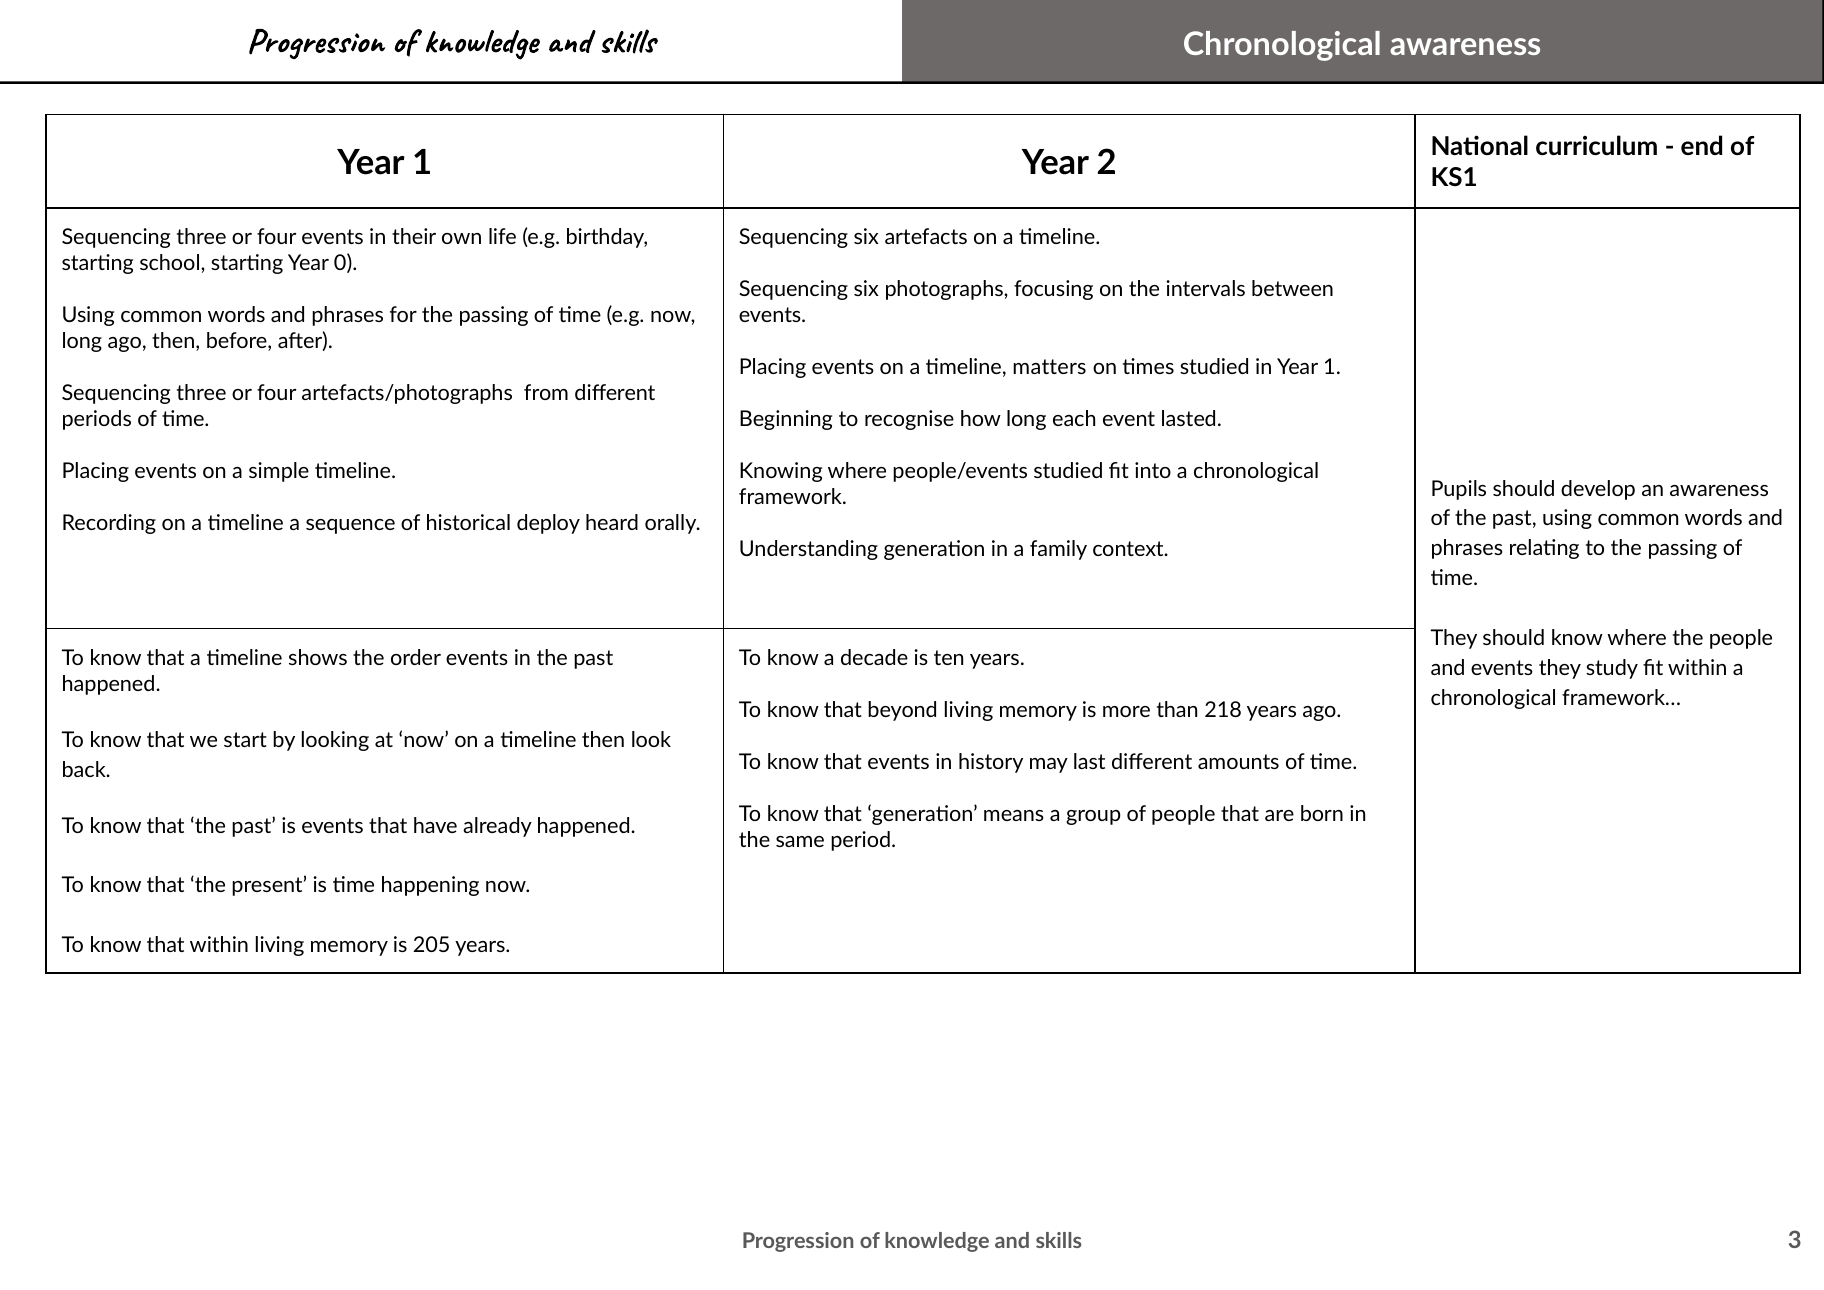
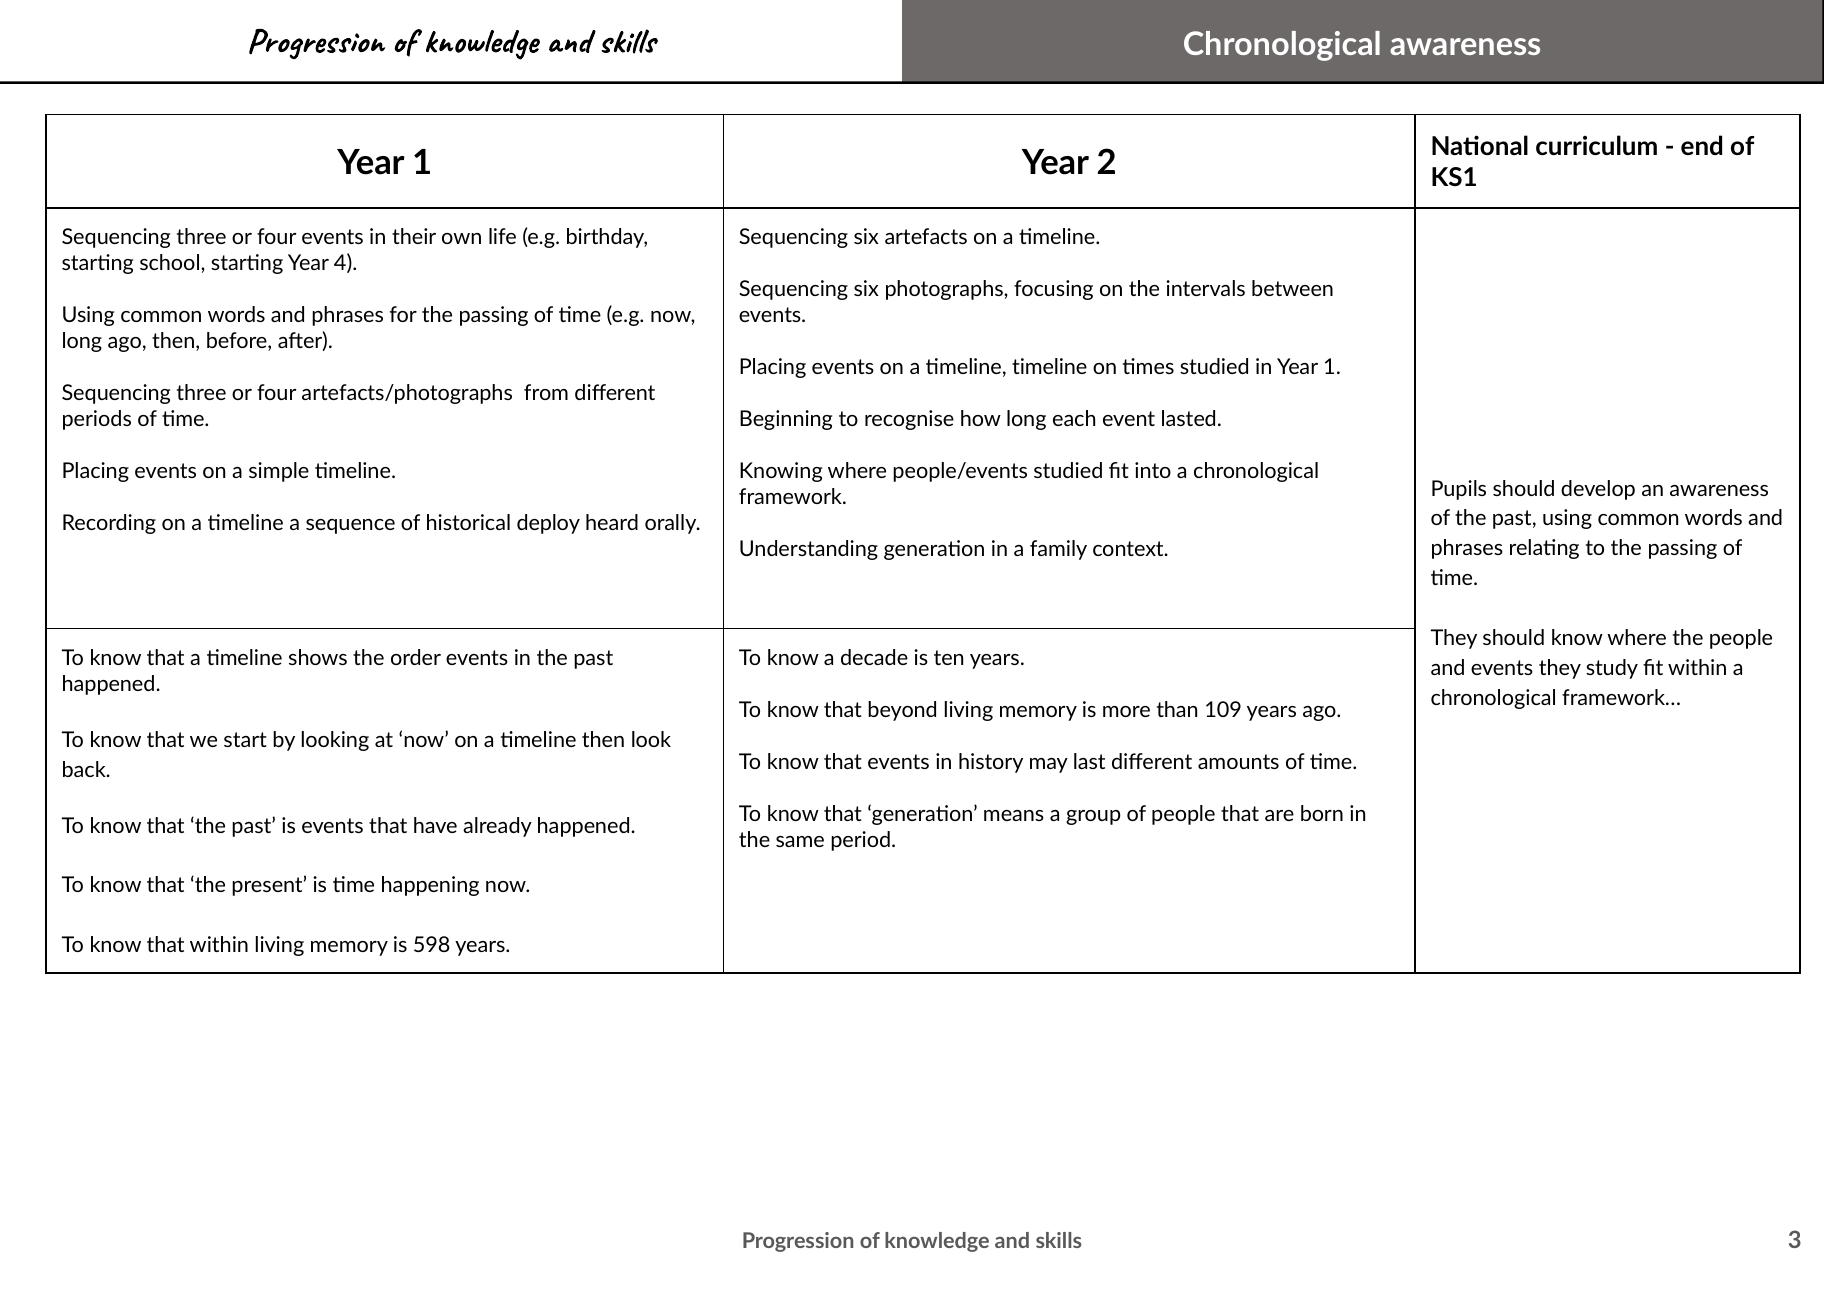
0: 0 -> 4 (346, 263)
timeline matters: matters -> timeline (1050, 367)
218: 218 -> 109 (1223, 710)
205: 205 -> 598 (432, 945)
